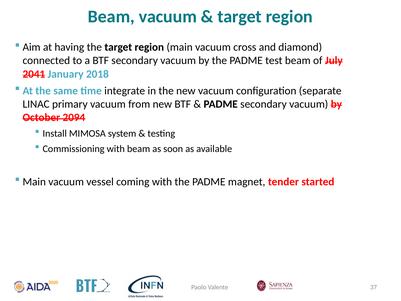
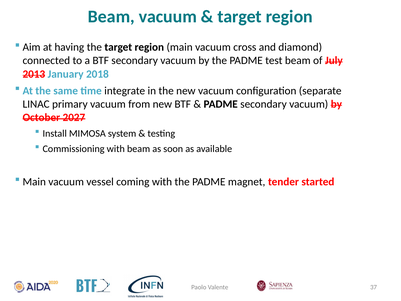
2041: 2041 -> 2013 (34, 74)
2094: 2094 -> 2027 (74, 117)
